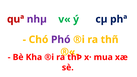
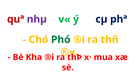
Phó colour: purple -> green (61, 40)
